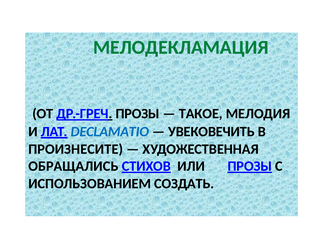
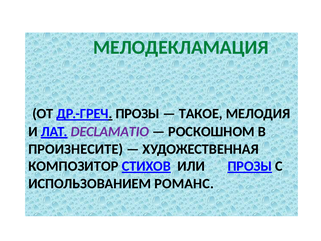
DECLAMATIO colour: blue -> purple (110, 132)
УВЕКОВЕЧИТЬ: УВЕКОВЕЧИТЬ -> РОСКОШНОМ (211, 132)
ОБРАЩАЛИСЬ: ОБРАЩАЛИСЬ -> КОМПОЗИТОР (73, 166)
СОЗДАТЬ: СОЗДАТЬ -> РОМАНС (184, 184)
